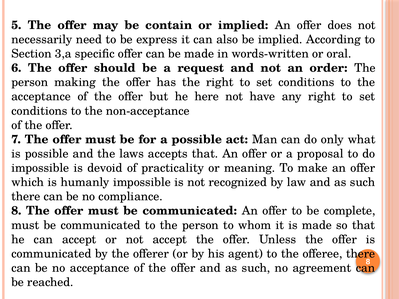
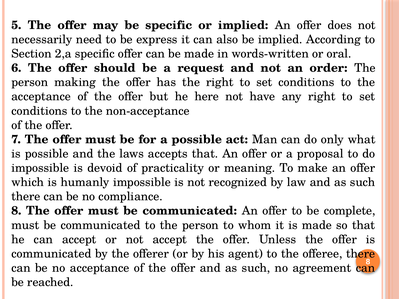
be contain: contain -> specific (169, 25)
3,a: 3,a -> 2,a (63, 54)
